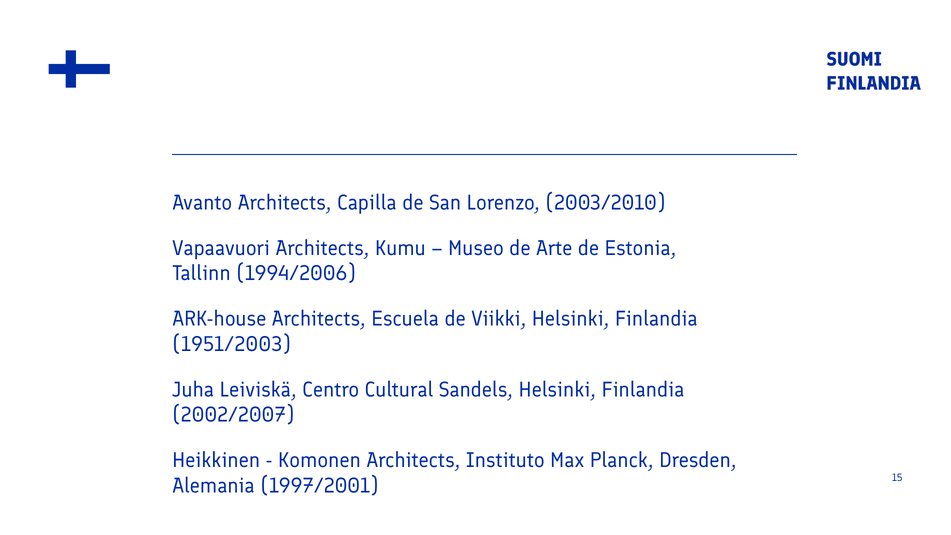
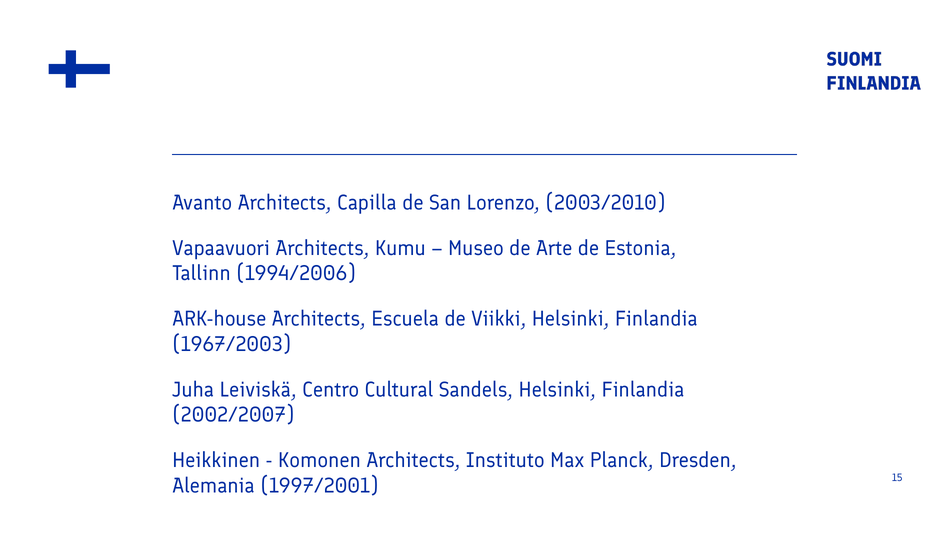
1951/2003: 1951/2003 -> 1967/2003 (232, 344)
